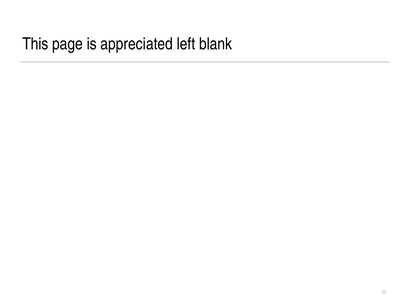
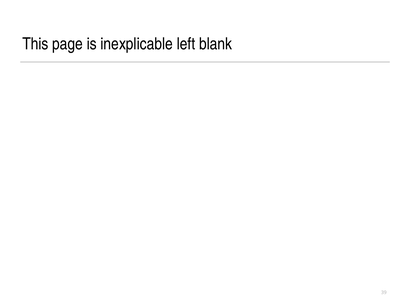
appreciated: appreciated -> inexplicable (137, 44)
